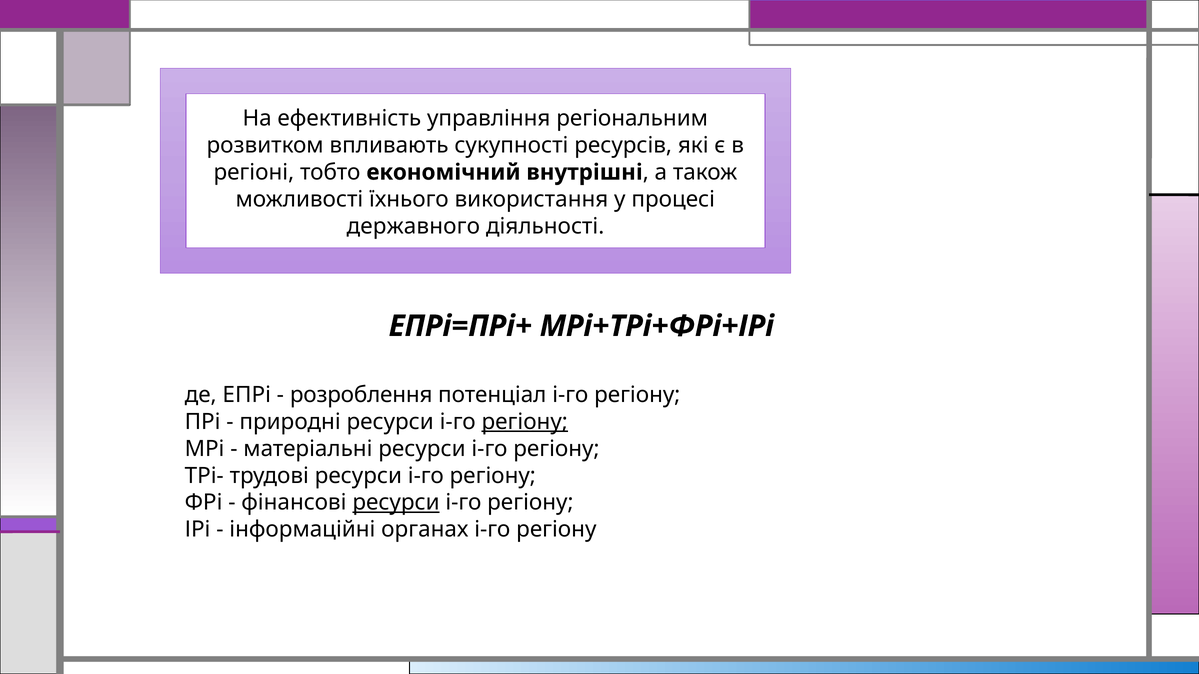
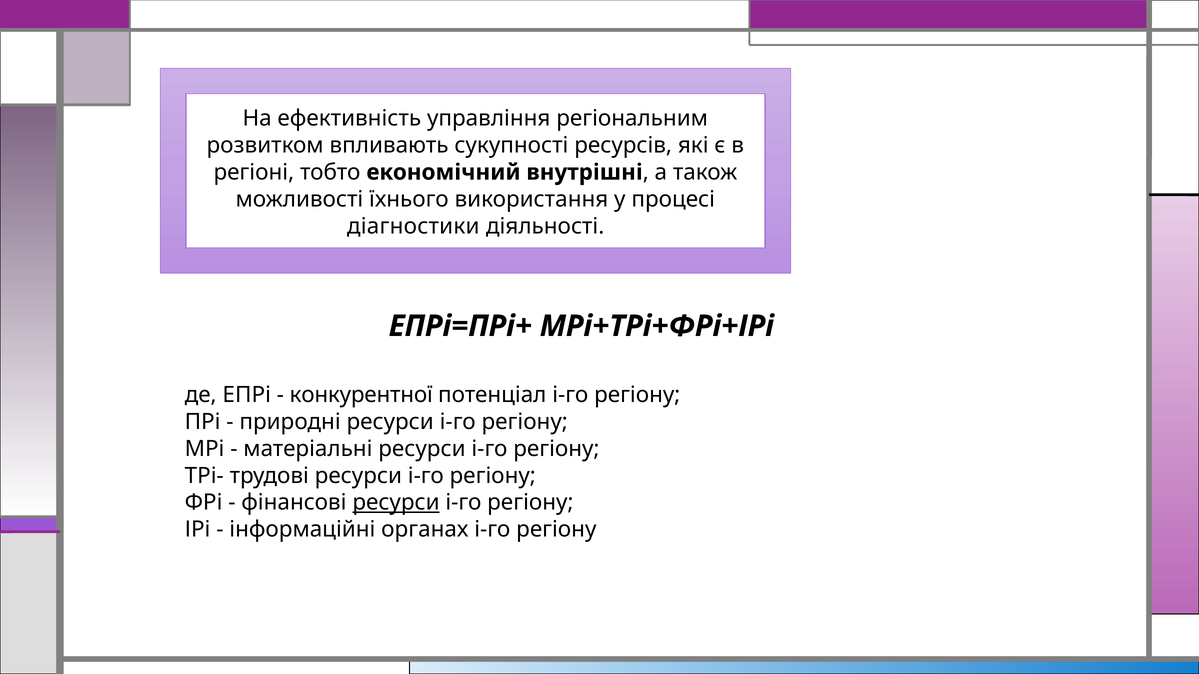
державного: державного -> діагностики (413, 226)
розроблення: розроблення -> конкурентної (361, 395)
регіону underline: present -> none (525, 422)
